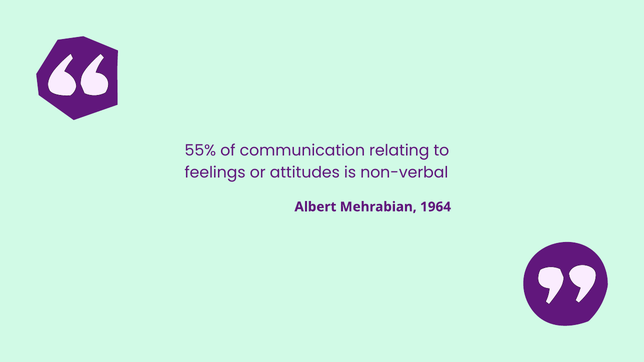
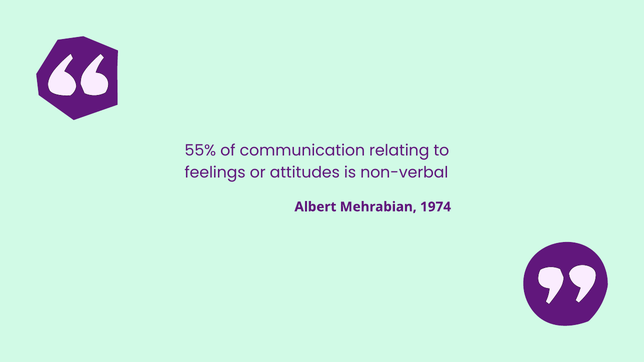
1964: 1964 -> 1974 (436, 207)
